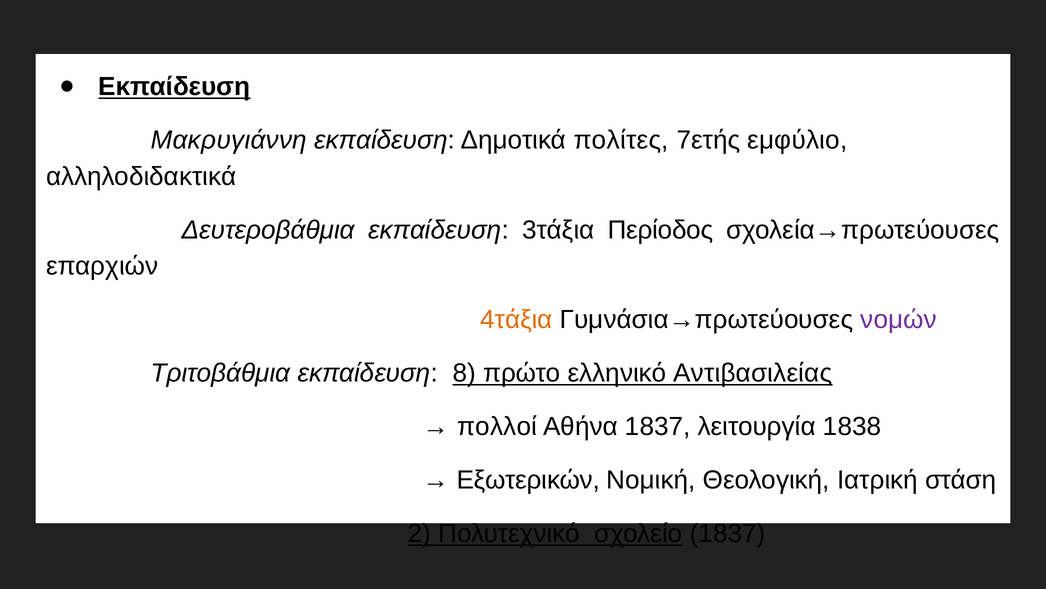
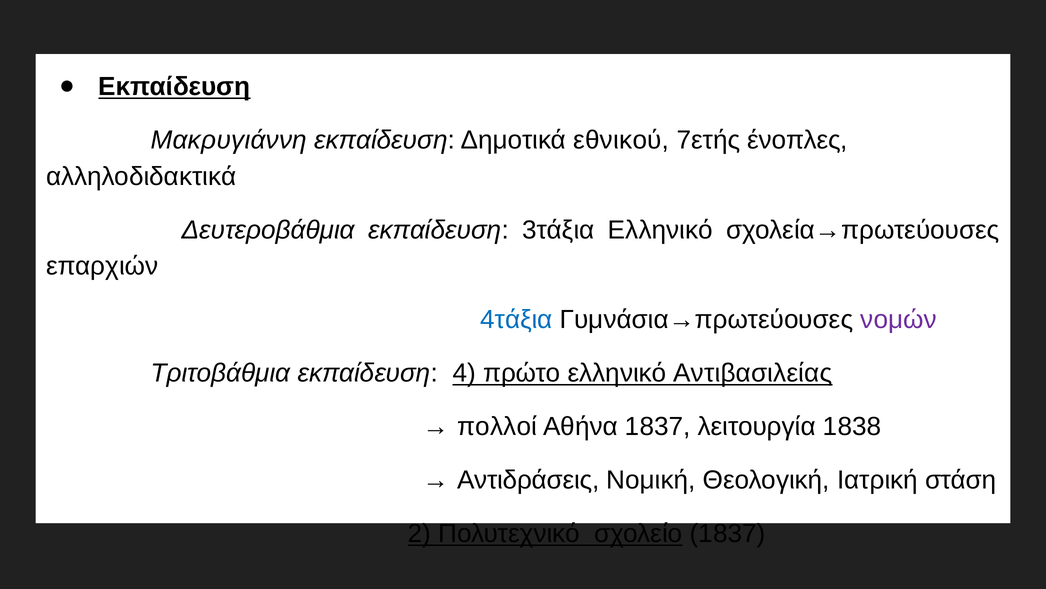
πολίτες: πολίτες -> εθνικού (621, 140)
εμφύλιο: εμφύλιο -> ένοπλες (798, 140)
3τάξια Περίοδος: Περίοδος -> Ελληνικό (660, 230)
4τάξια colour: orange -> blue (516, 319)
8: 8 -> 4 (464, 373)
Εξωτερικών: Εξωτερικών -> Αντιδράσεις (528, 480)
